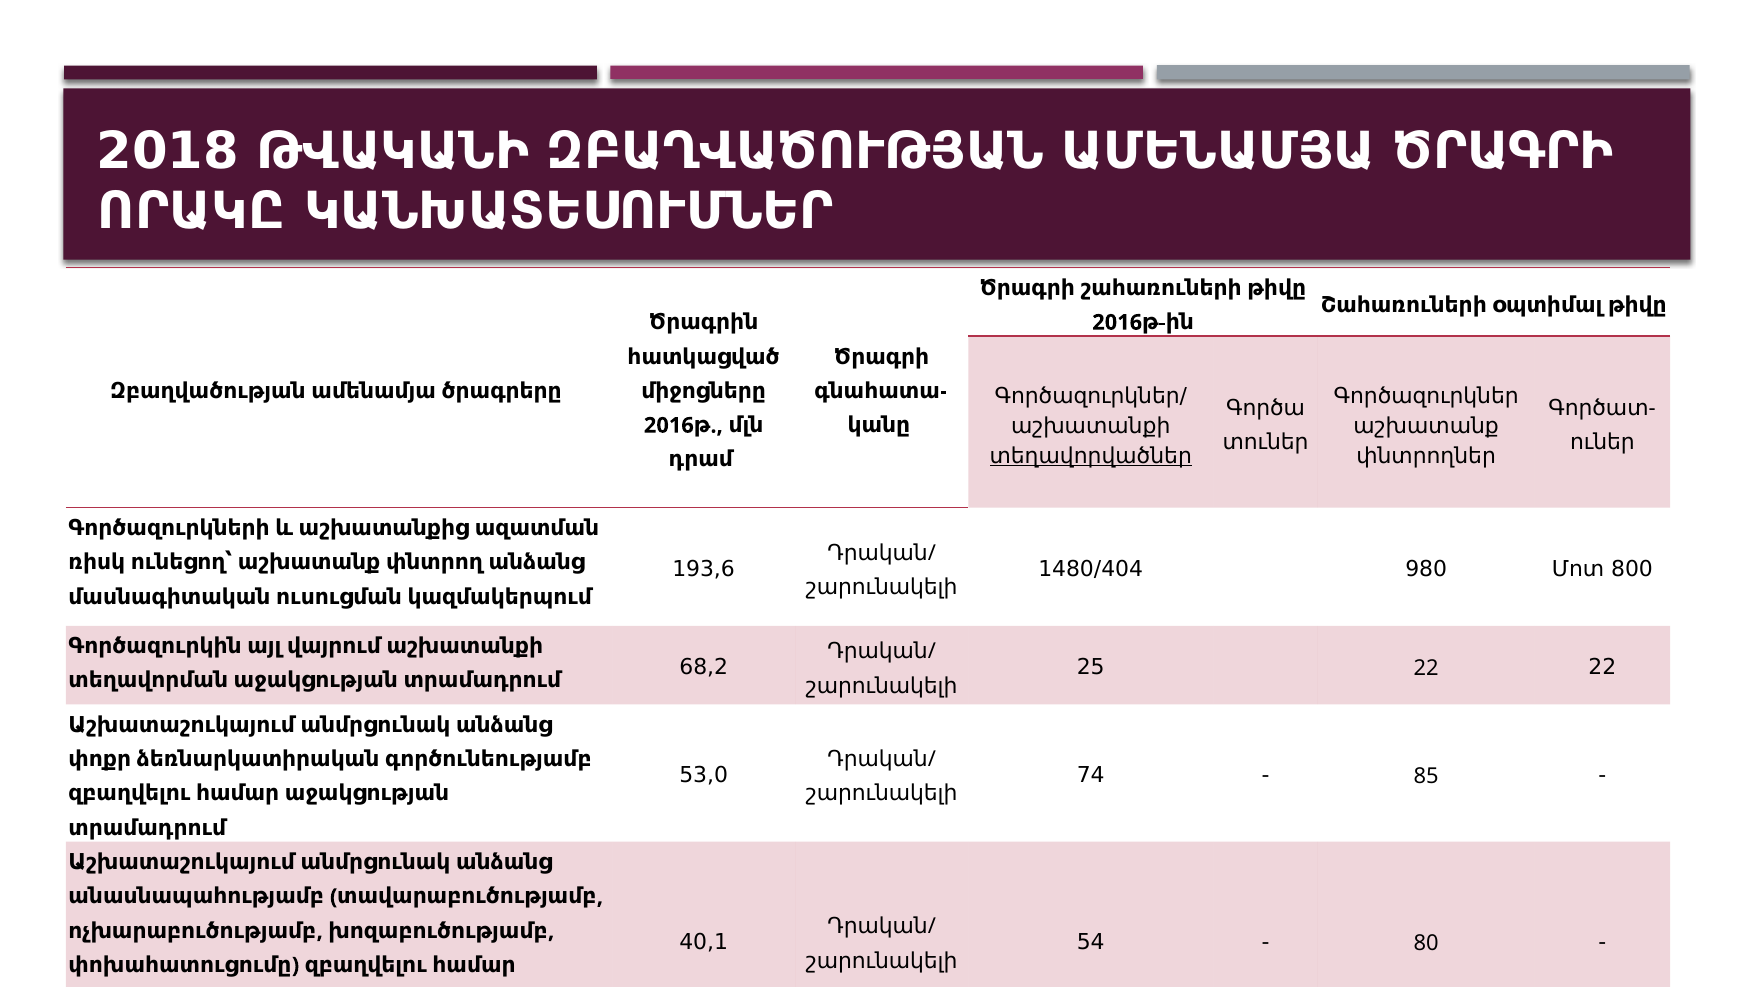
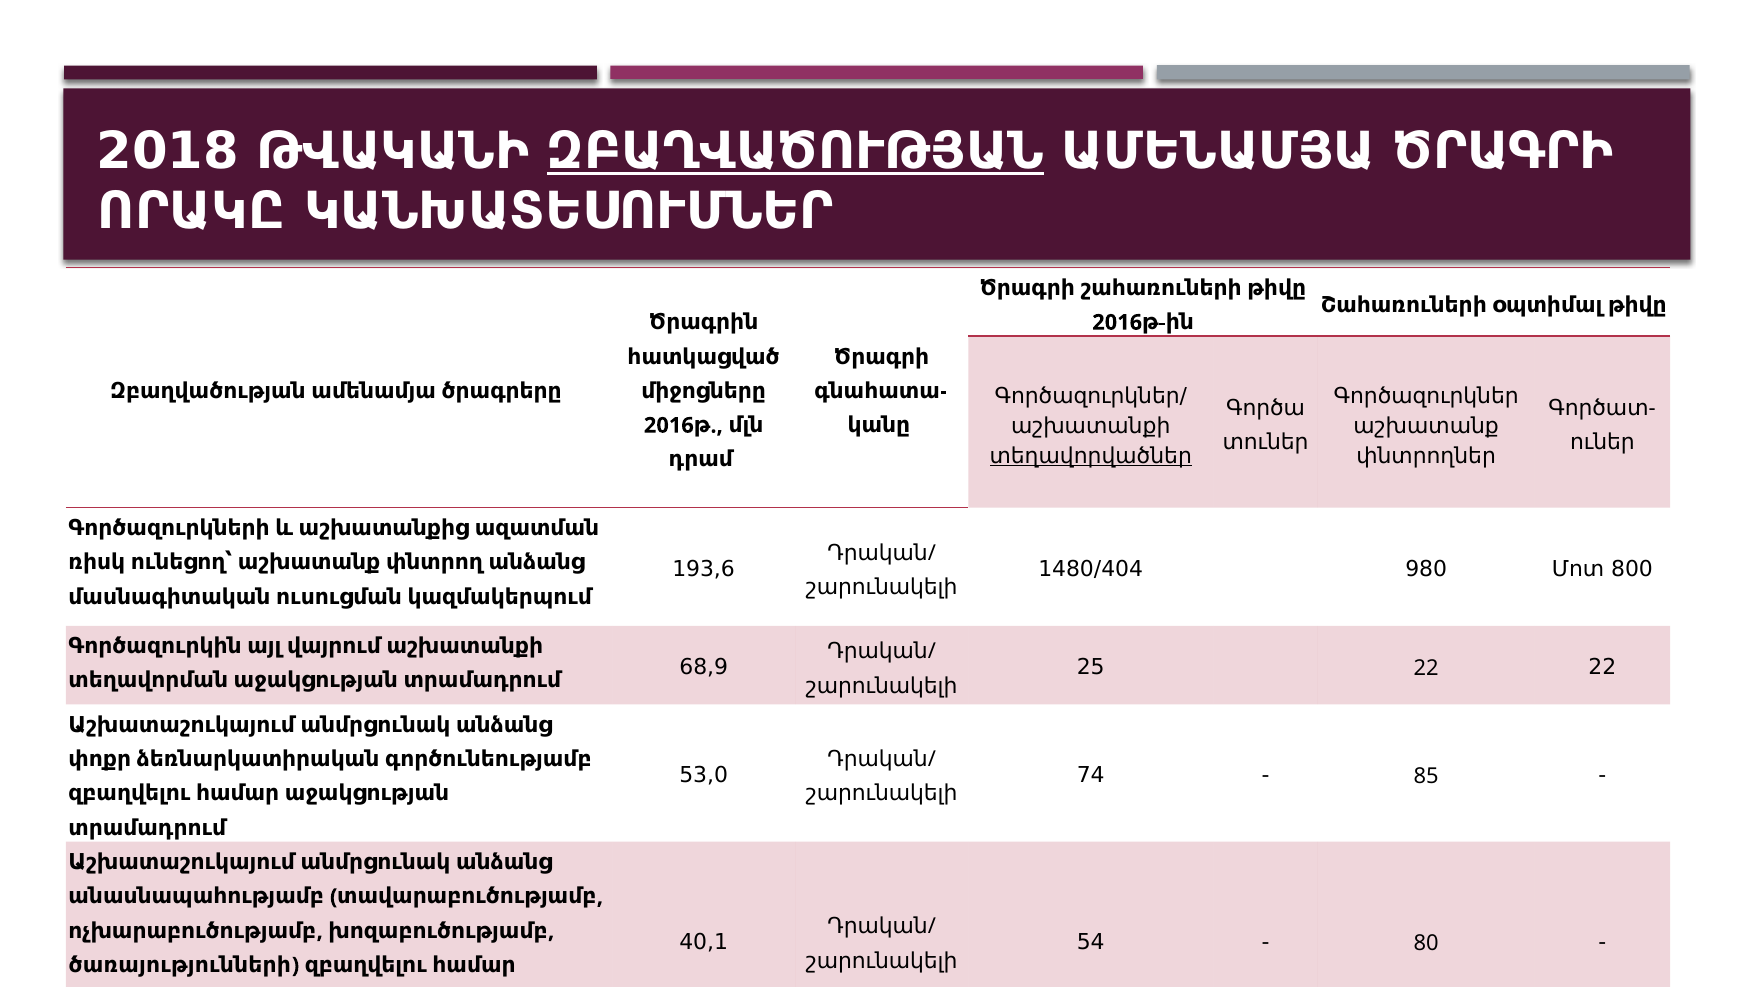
ԶԲԱՂՎԱԾՈՒԹՅԱՆ underline: none -> present (796, 152)
68,2: 68,2 -> 68,9 (704, 667)
փոխահատուցումը: փոխահատուցումը -> ծառայությունների (180, 965)
